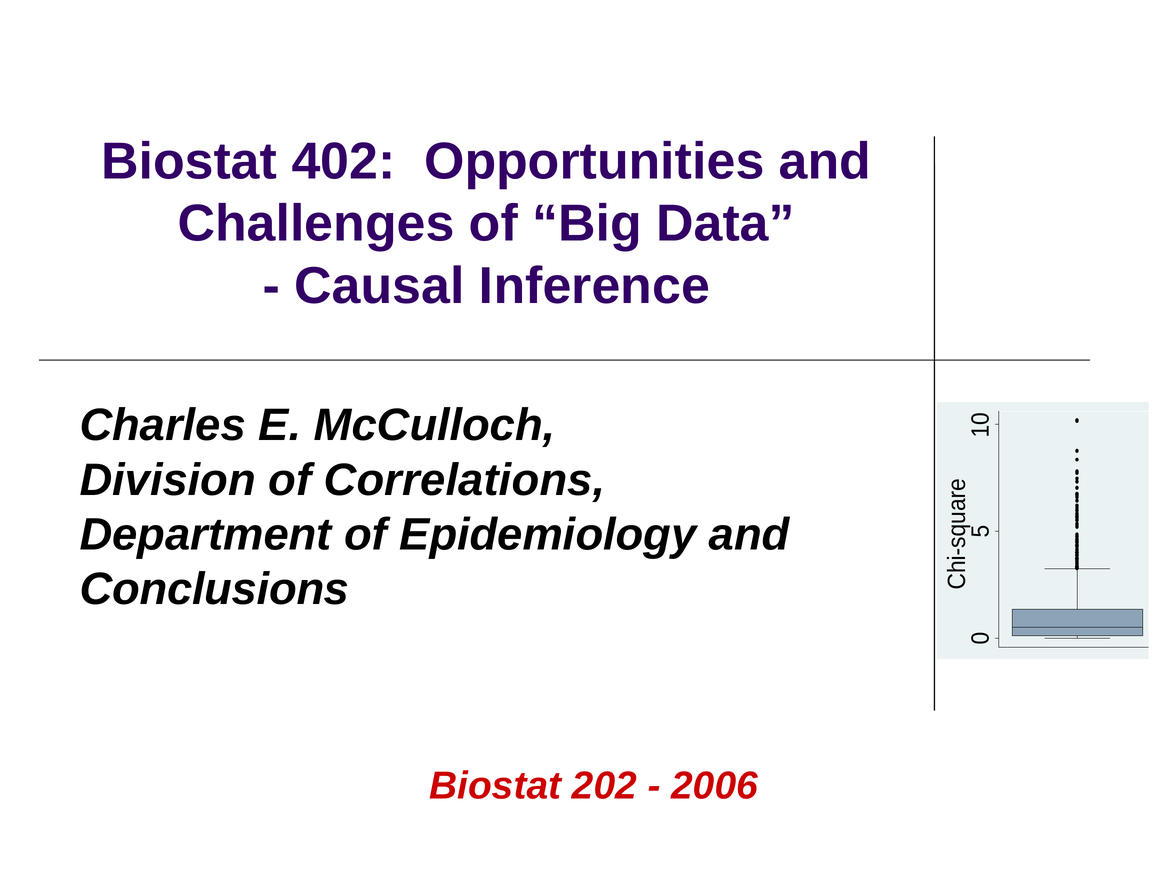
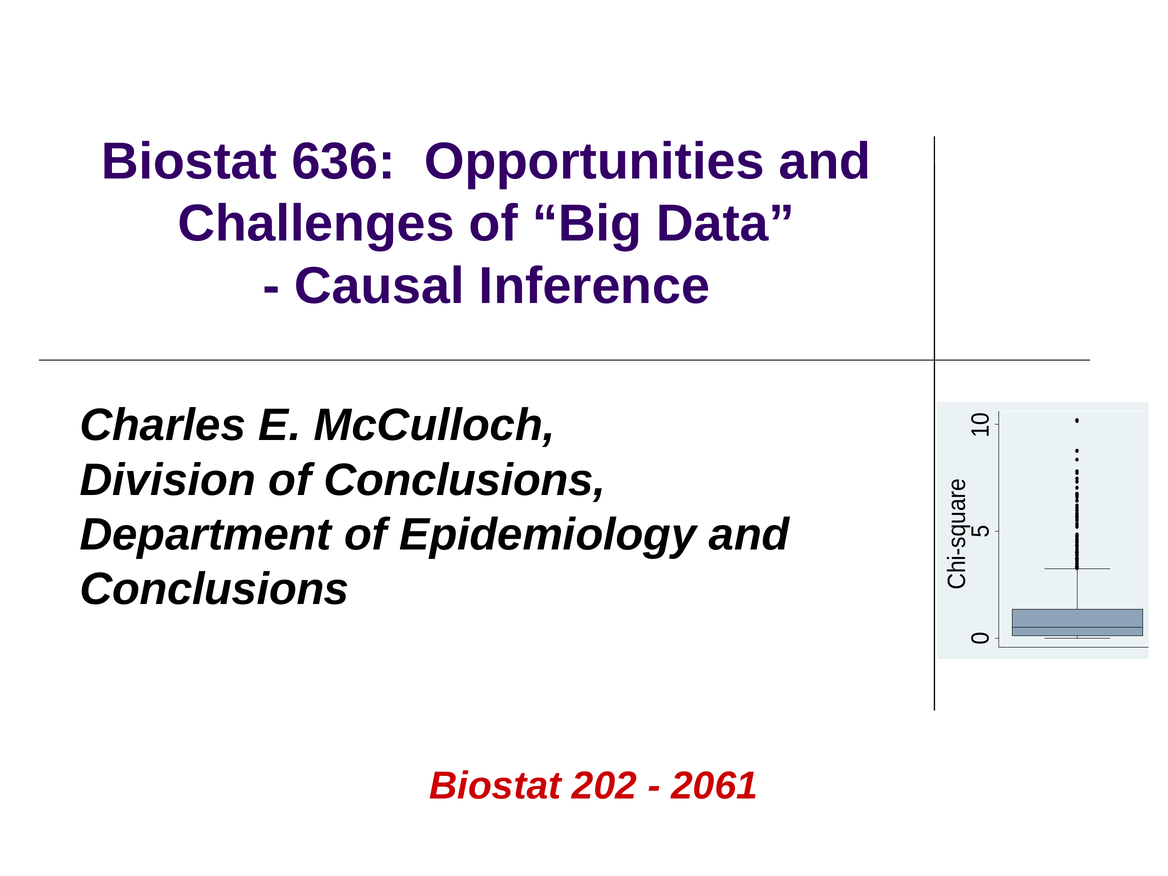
402: 402 -> 636 (343, 161)
of Correlations: Correlations -> Conclusions (465, 480)
2006: 2006 -> 2061 (715, 786)
